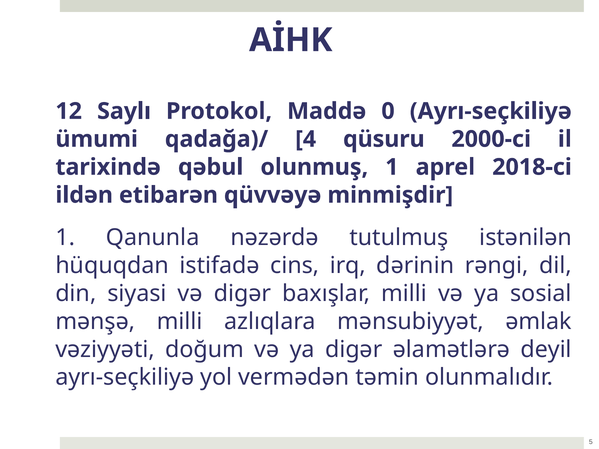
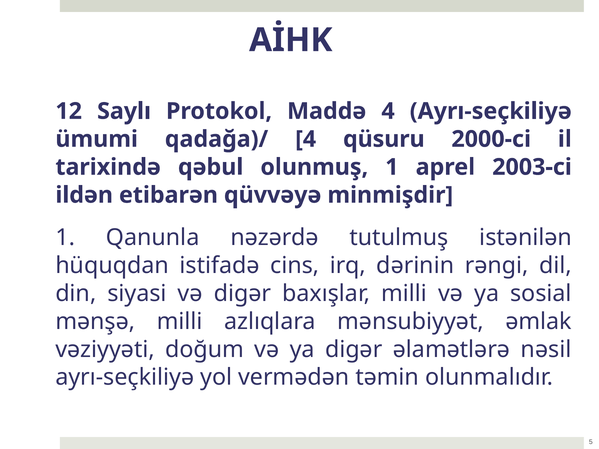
Maddə 0: 0 -> 4 (388, 111)
2018-ci: 2018-ci -> 2003-ci (532, 167)
deyil: deyil -> nəsil (546, 350)
